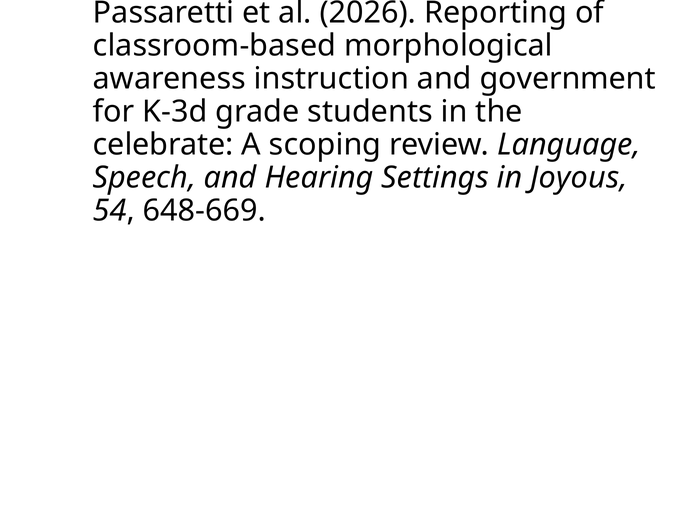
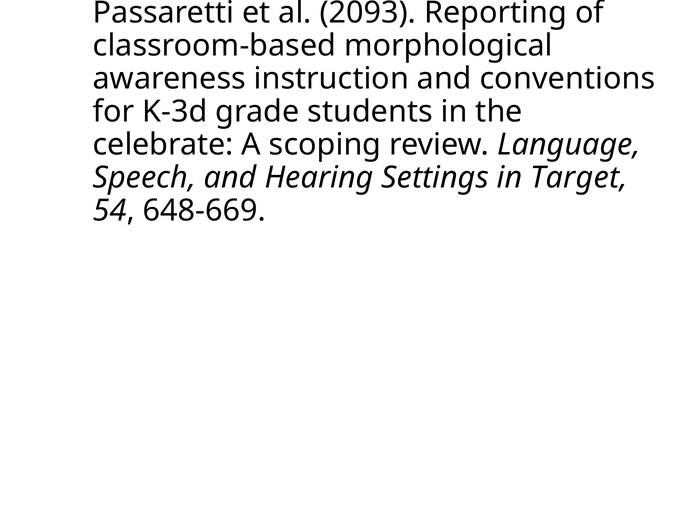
2026: 2026 -> 2093 (368, 12)
government: government -> conventions (568, 79)
Joyous: Joyous -> Target (579, 178)
